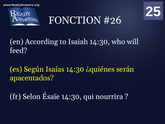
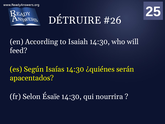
FONCTION: FONCTION -> DÉTRUIRE (75, 20)
